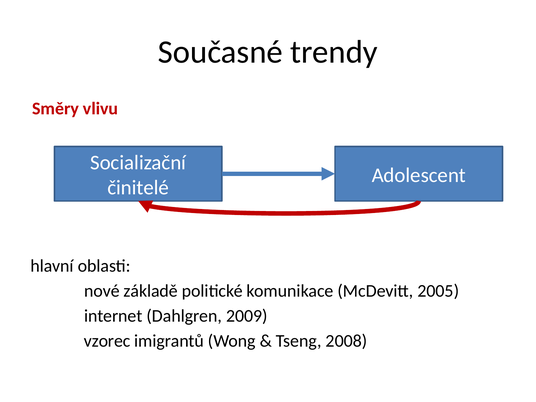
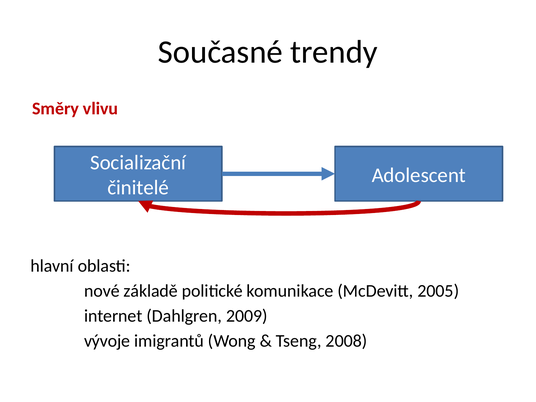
vzorec: vzorec -> vývoje (107, 341)
